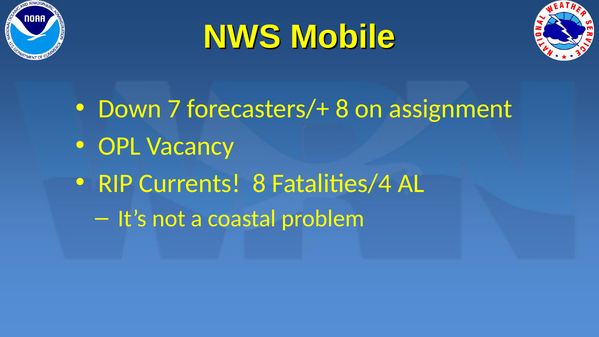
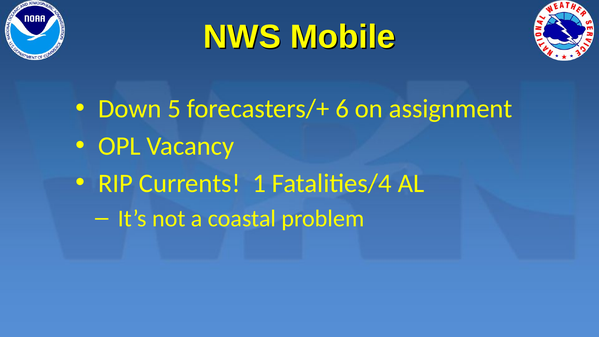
7: 7 -> 5 (174, 109)
forecasters/+ 8: 8 -> 6 (342, 109)
Currents 8: 8 -> 1 (259, 183)
